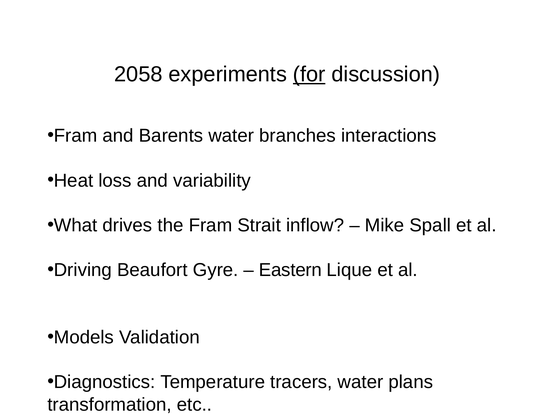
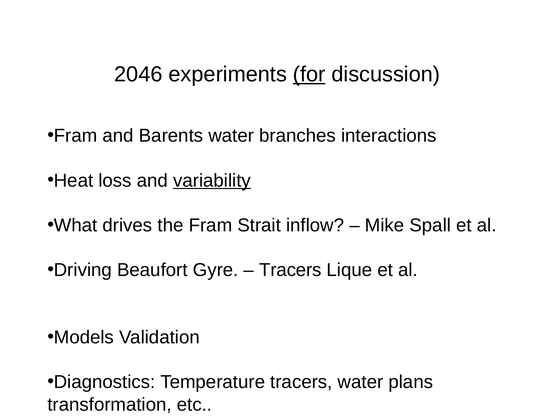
2058: 2058 -> 2046 (138, 74)
variability underline: none -> present (212, 181)
Eastern: Eastern -> Tracers (290, 270)
